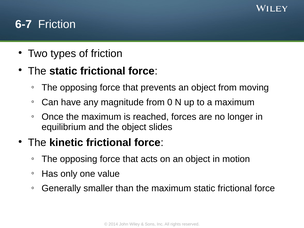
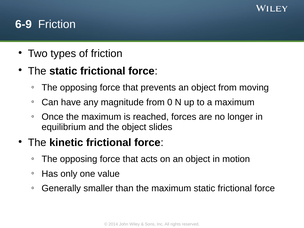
6-7: 6-7 -> 6-9 (23, 24)
